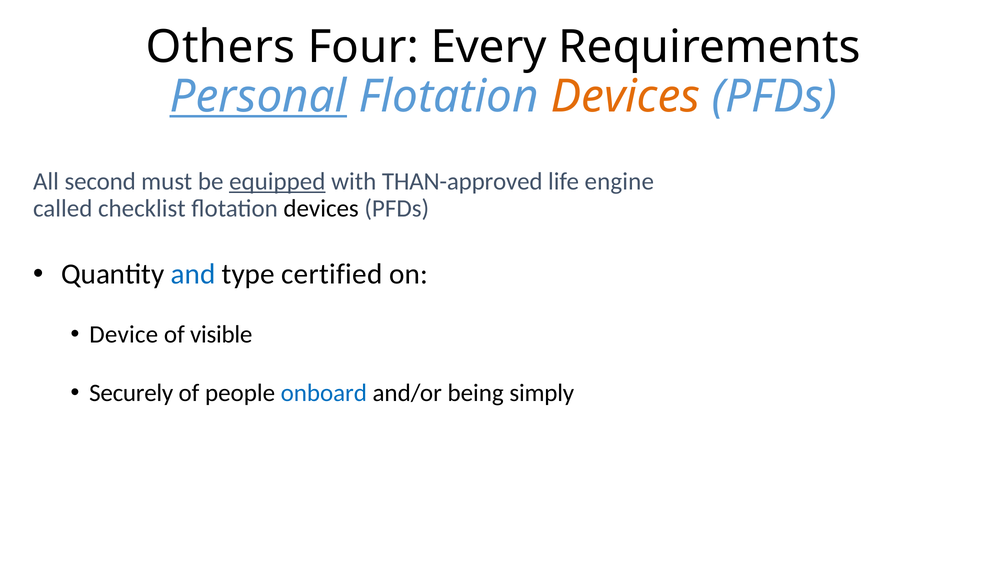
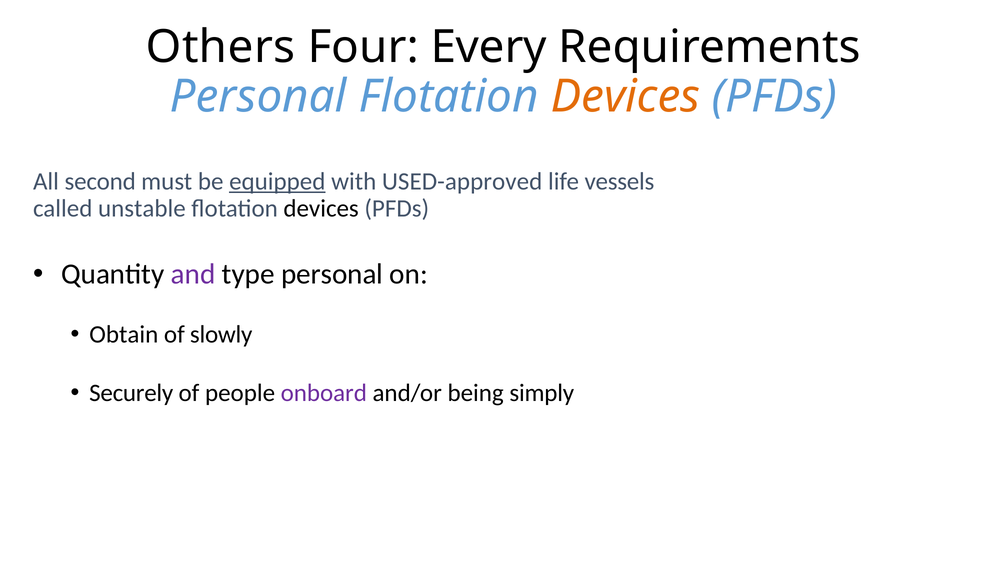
Personal underline: present -> none (258, 96)
THAN-approved: THAN-approved -> USED-approved (462, 181)
engine: engine -> vessels (619, 181)
checklist: checklist -> unstable (142, 208)
and colour: blue -> purple (193, 274)
type certified: certified -> personal (332, 274)
Device: Device -> Obtain (124, 335)
visible: visible -> slowly (221, 335)
onboard colour: blue -> purple (324, 393)
